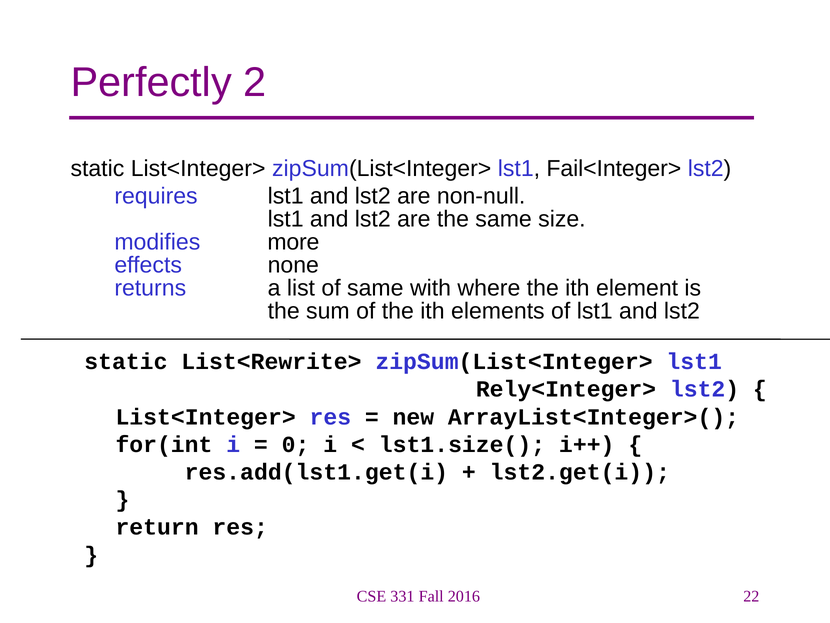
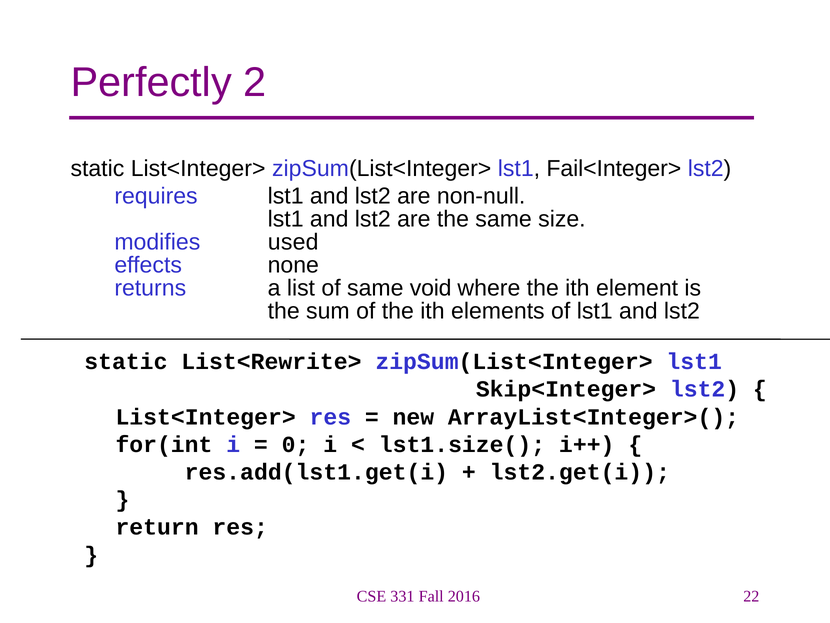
more: more -> used (293, 242)
with: with -> void (431, 288)
Rely<Integer>: Rely<Integer> -> Skip<Integer> (566, 389)
